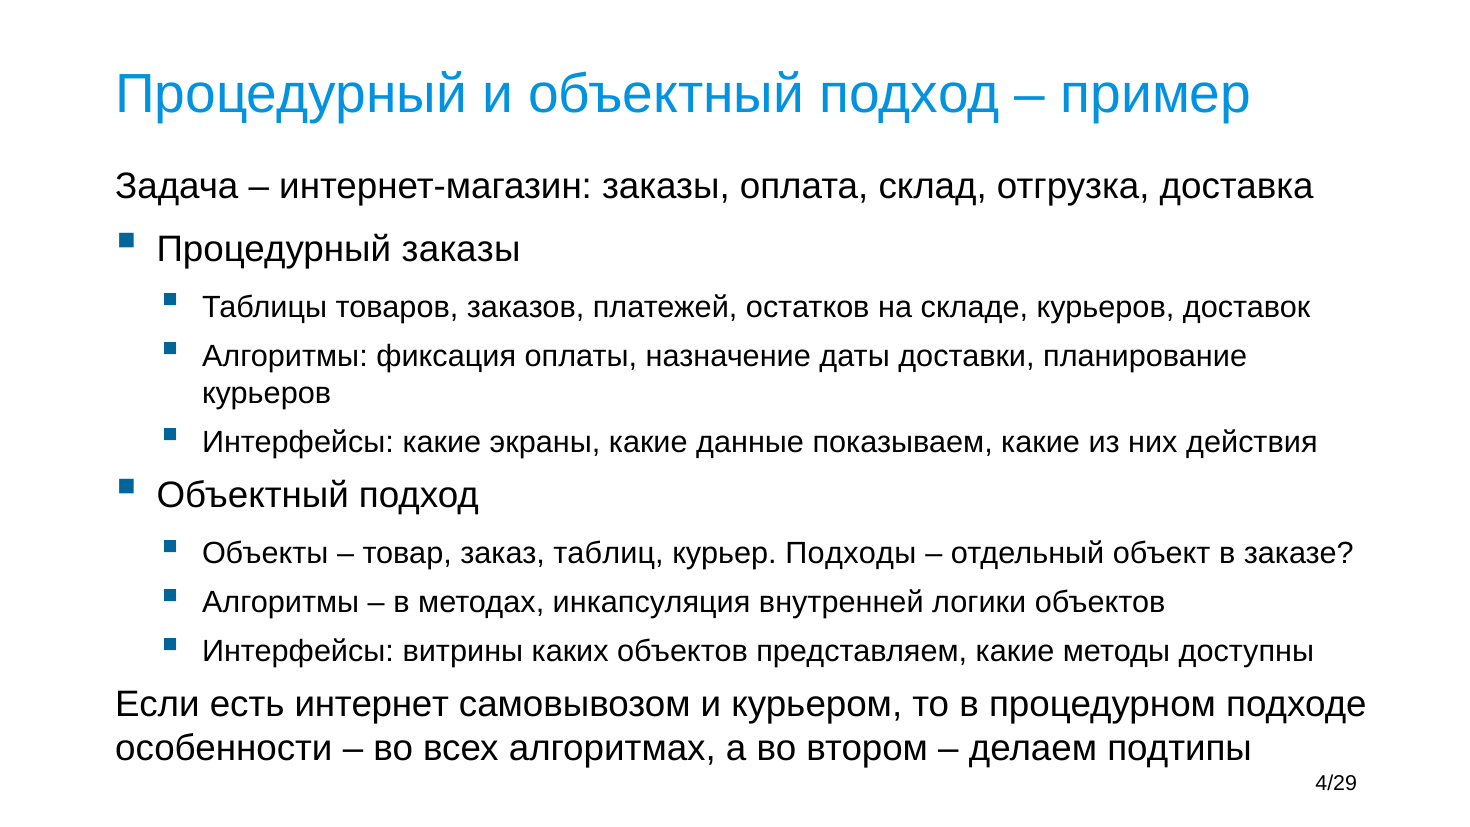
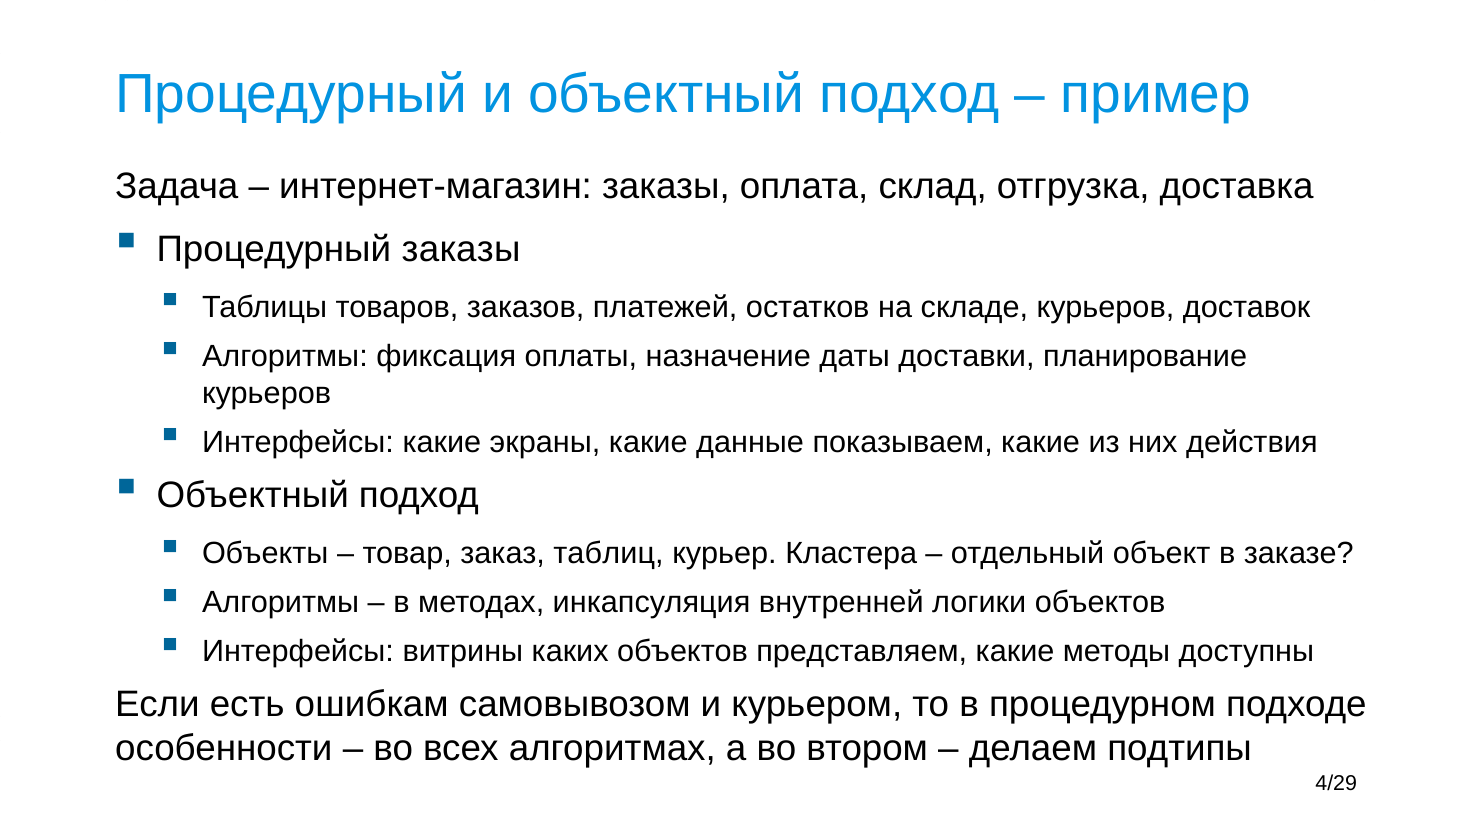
Подходы: Подходы -> Кластера (851, 553)
интернет: интернет -> ошибкам (372, 705)
